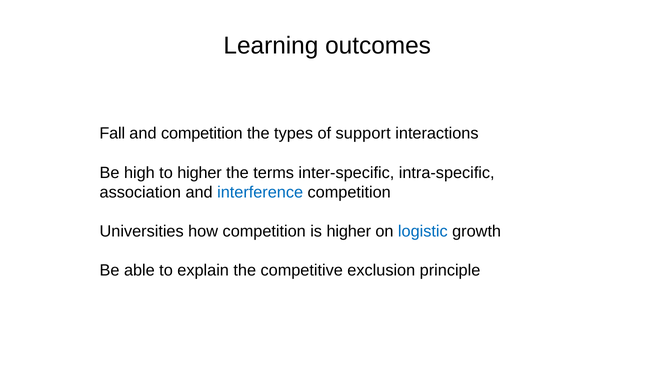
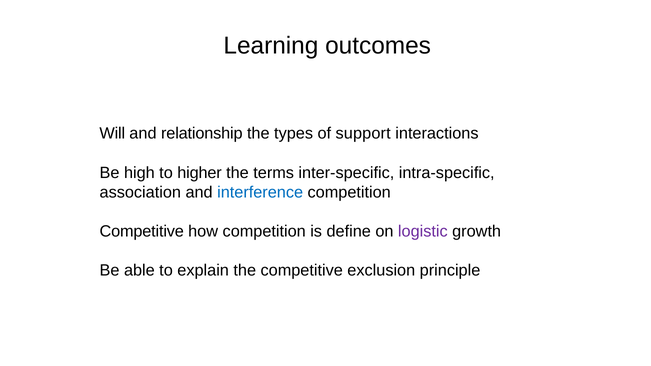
Fall: Fall -> Will (112, 134)
and competition: competition -> relationship (202, 134)
Universities: Universities -> Competitive (142, 231)
is higher: higher -> define (349, 231)
logistic colour: blue -> purple (423, 231)
